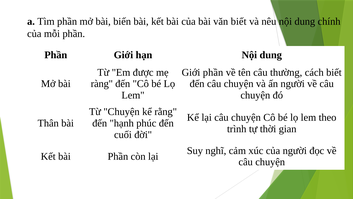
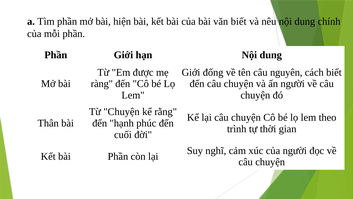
biến: biến -> hiện (122, 21)
Giới phần: phần -> đống (213, 72)
thường: thường -> nguyên (286, 72)
